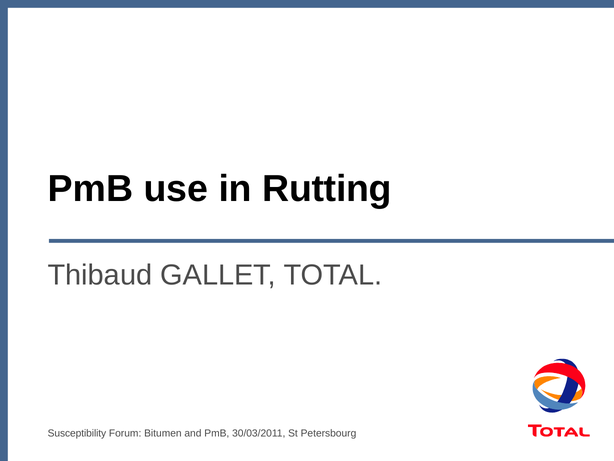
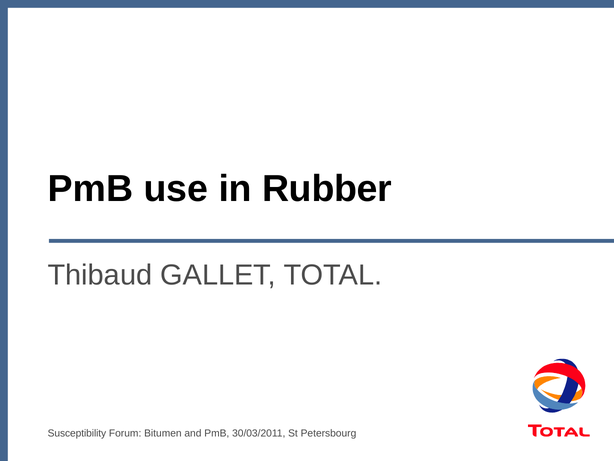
Rutting: Rutting -> Rubber (327, 189)
